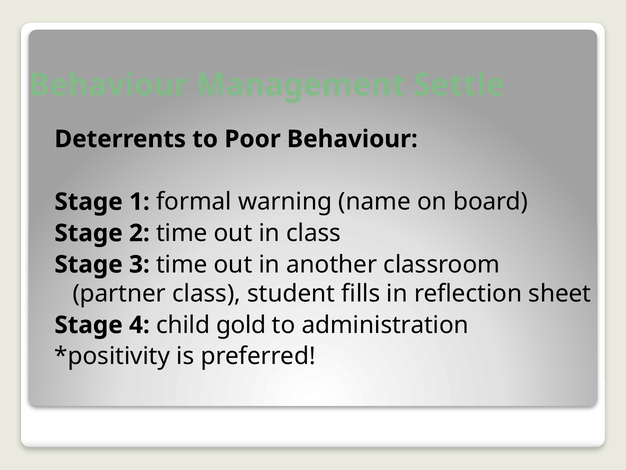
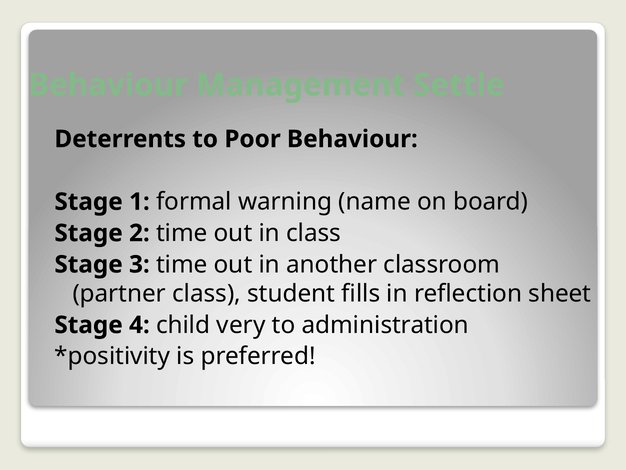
gold: gold -> very (241, 325)
